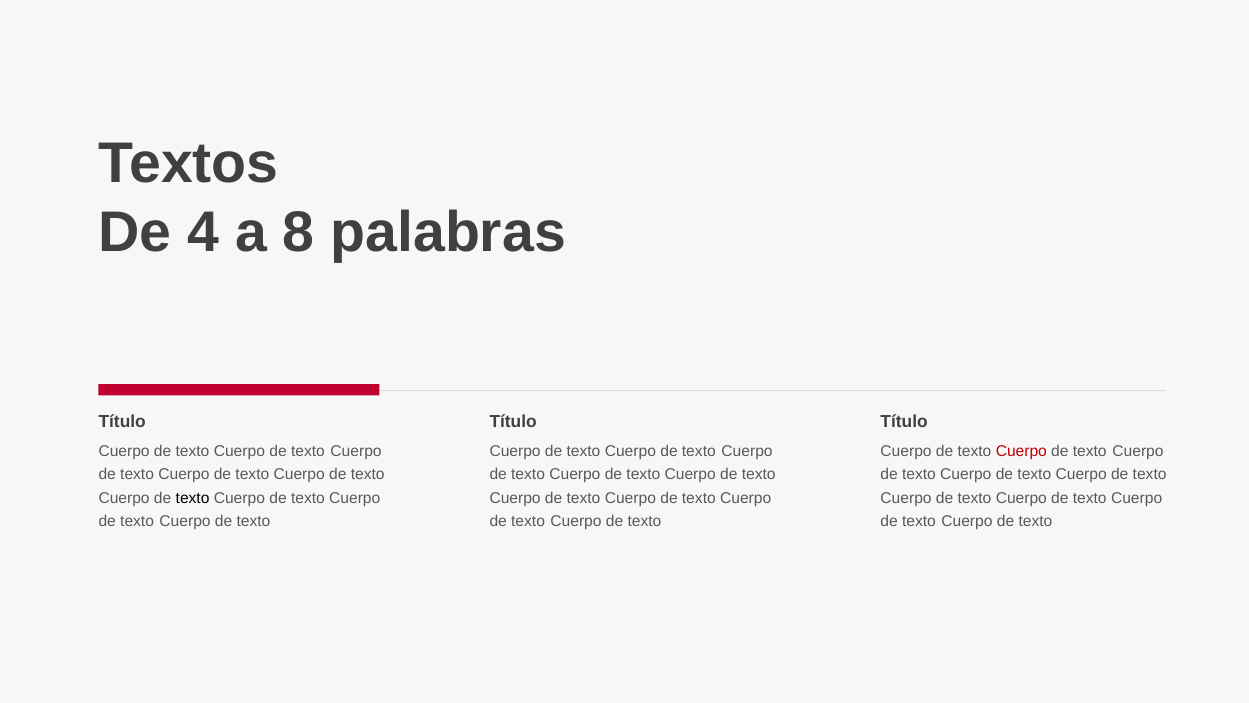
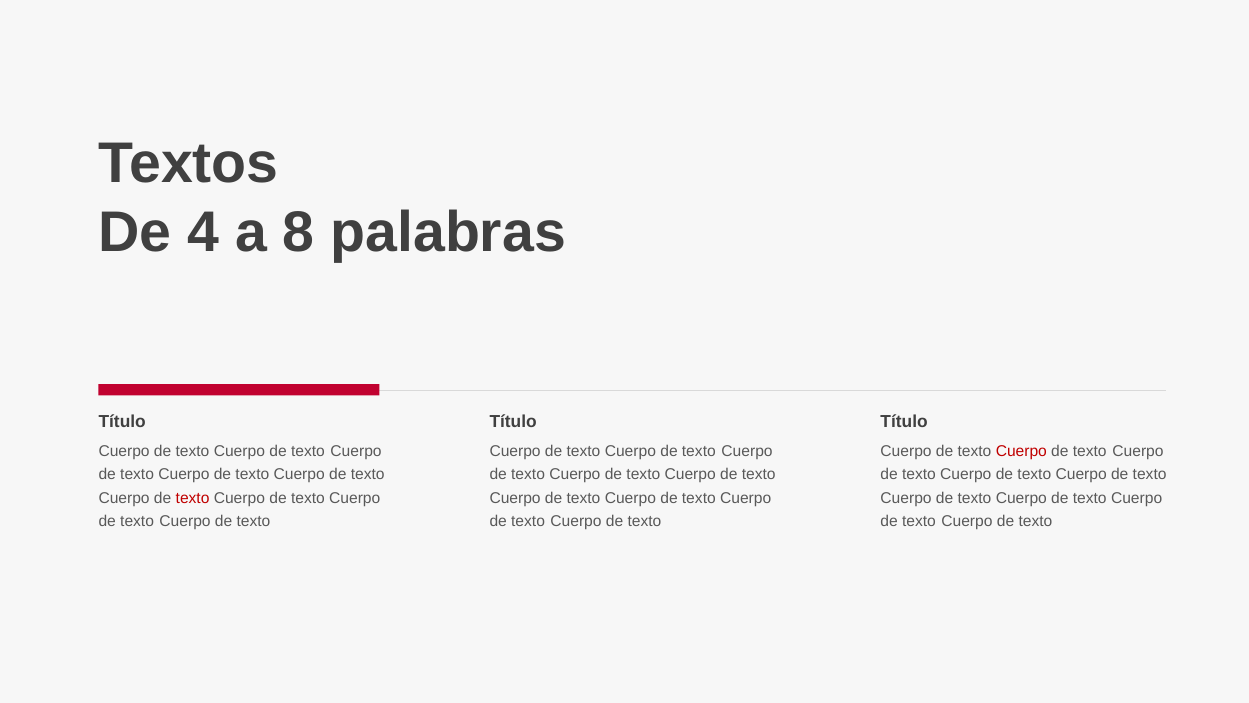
texto colour: black -> red (193, 498)
